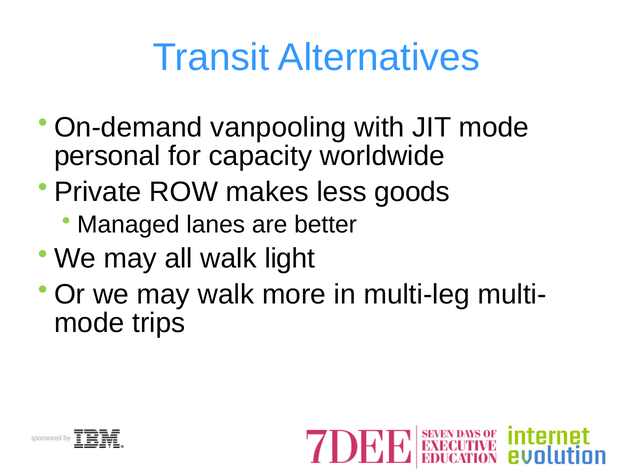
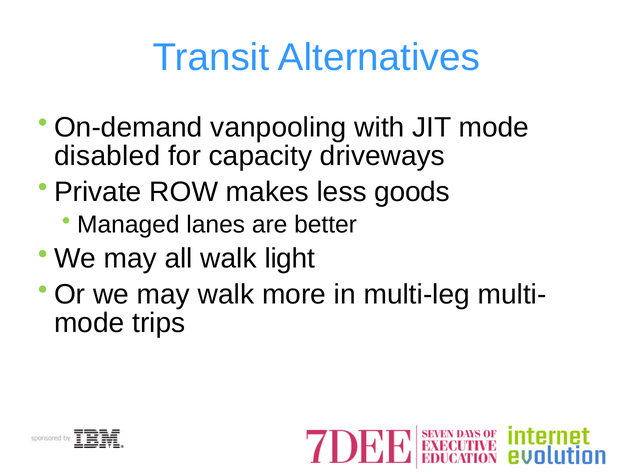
personal: personal -> disabled (107, 156)
worldwide: worldwide -> driveways (382, 156)
